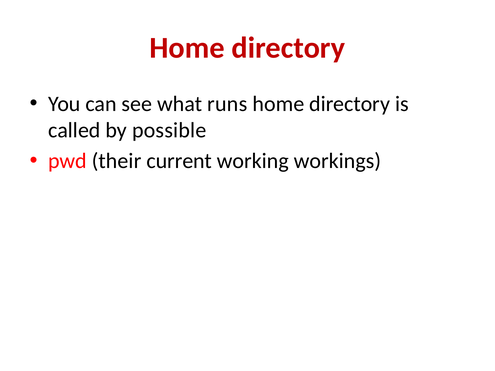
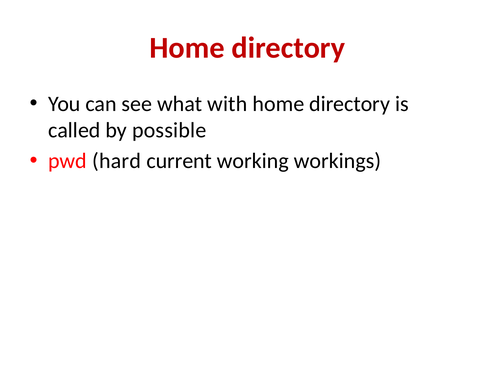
runs: runs -> with (227, 104)
their: their -> hard (117, 161)
